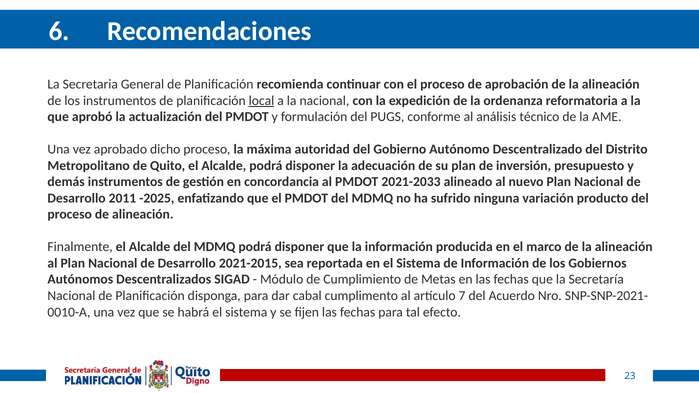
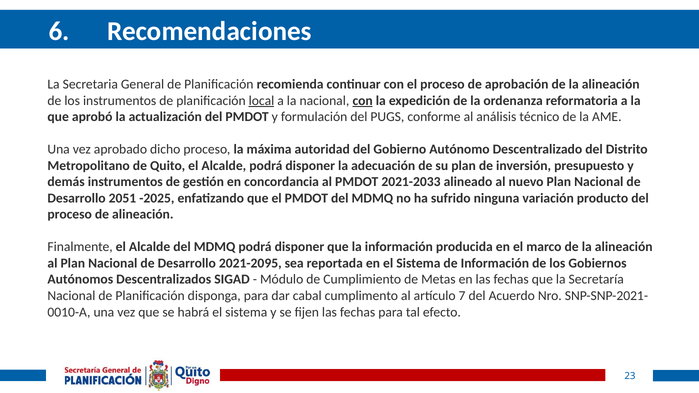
con underline: none -> present (363, 101)
2011: 2011 -> 2051 (122, 198)
2021-2015: 2021-2015 -> 2021-2095 (250, 263)
